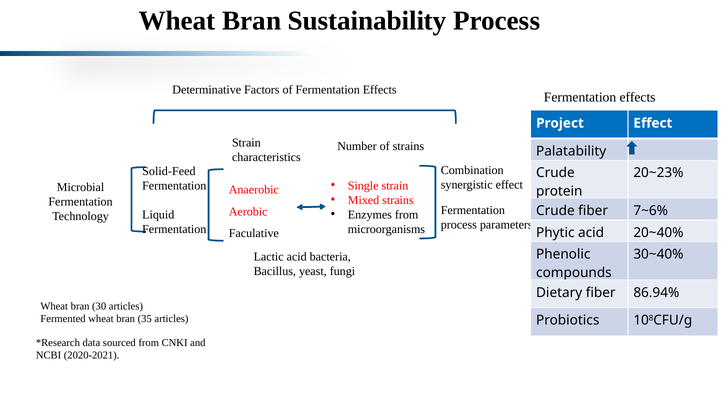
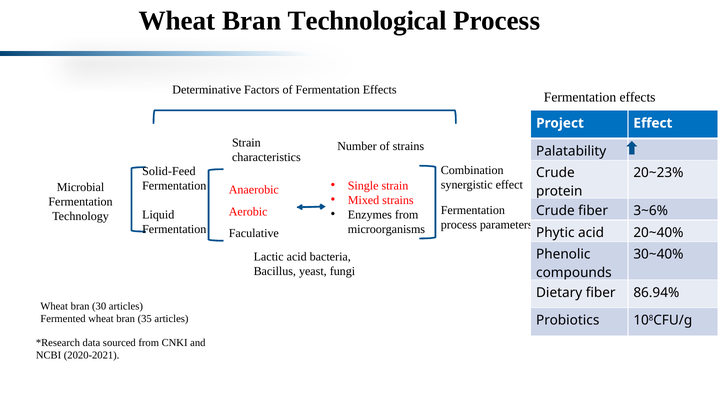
Sustainability: Sustainability -> Technological (367, 21)
7~6%: 7~6% -> 3~6% (651, 211)
